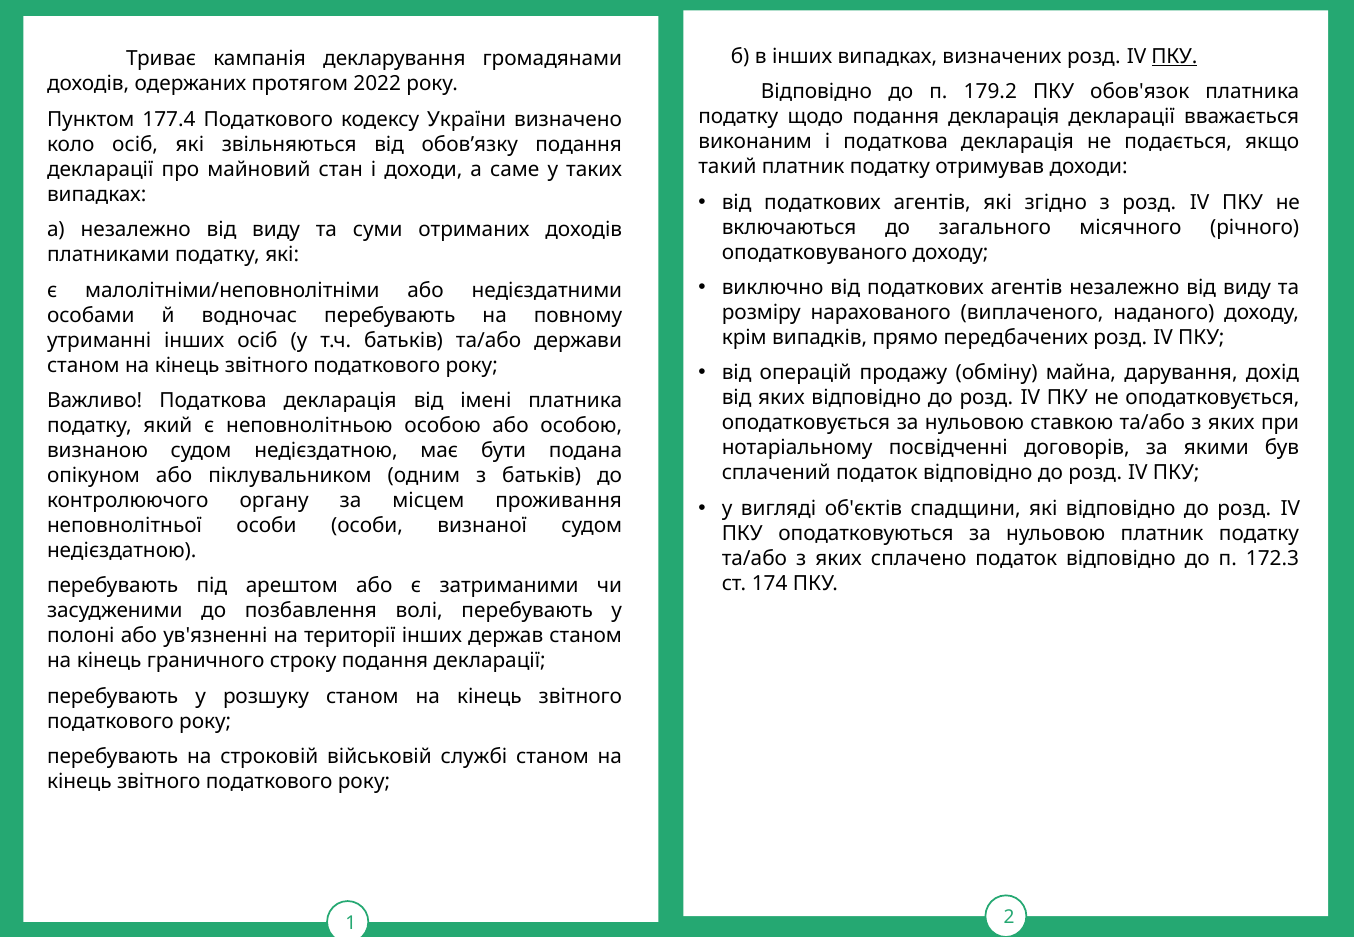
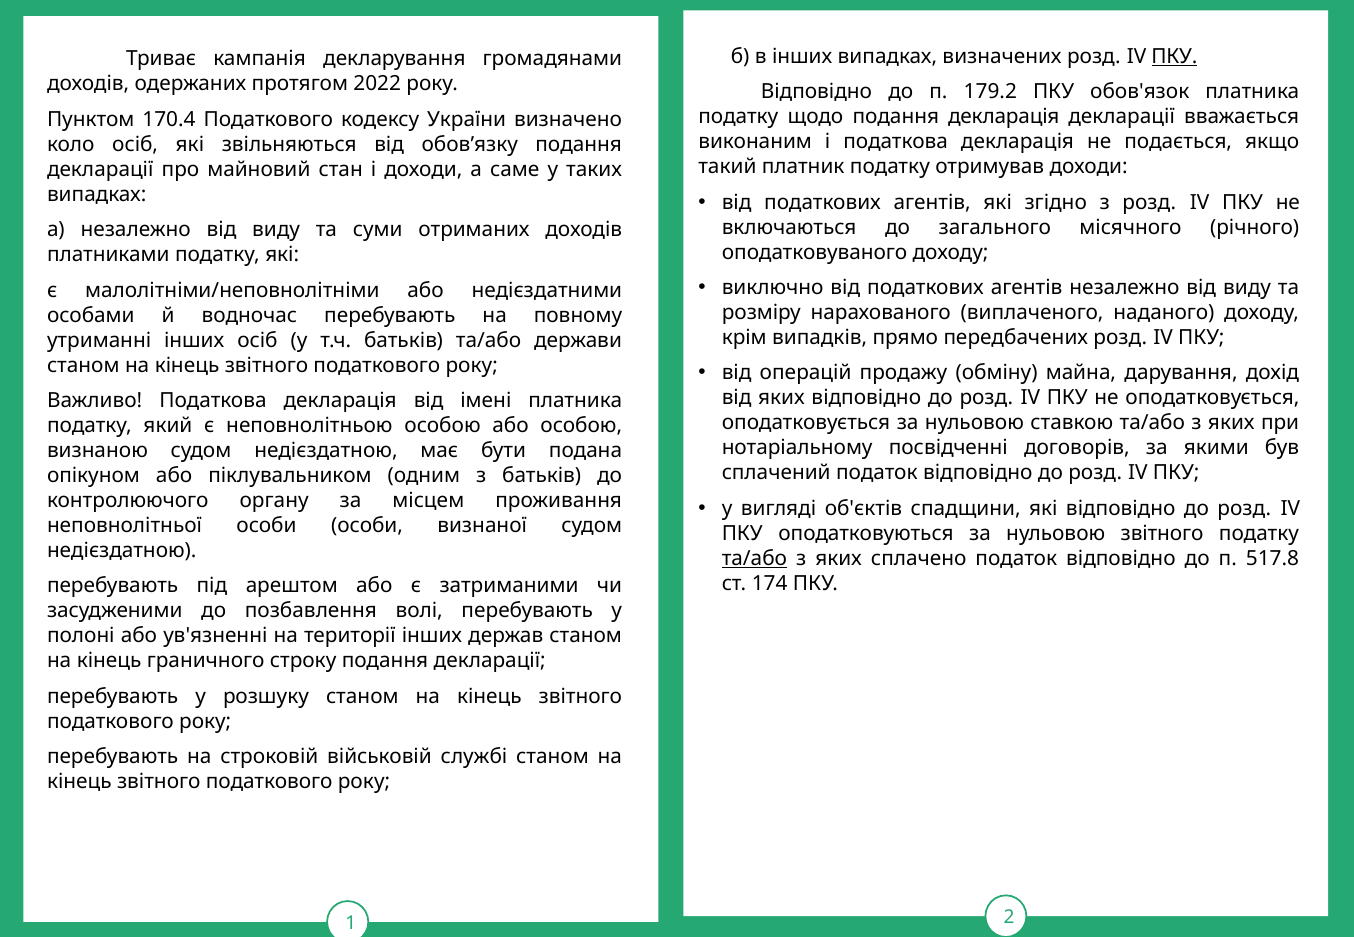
177.4: 177.4 -> 170.4 (169, 120)
нульовою платник: платник -> звітного (1162, 534)
та/або underline: none -> present (754, 559)
172.3: 172.3 -> 517.8 (1272, 559)
